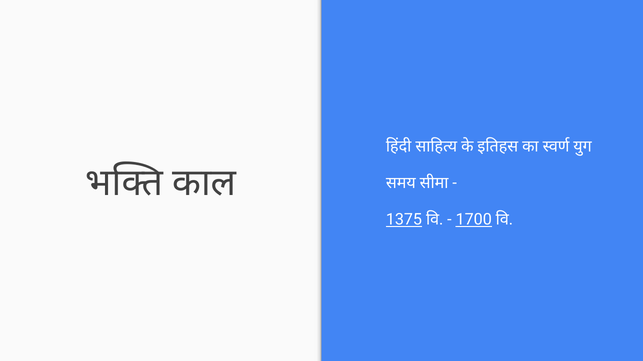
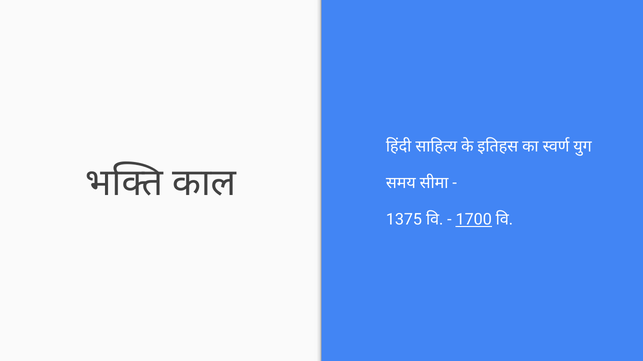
1375 underline: present -> none (404, 220)
